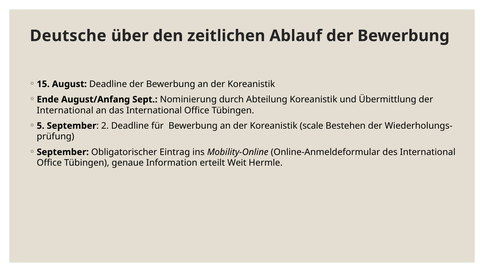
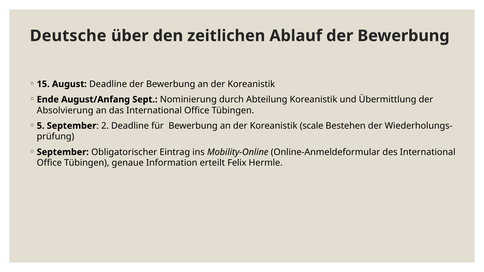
International: International -> Absolvierung (65, 110)
Weit: Weit -> Felix (237, 163)
